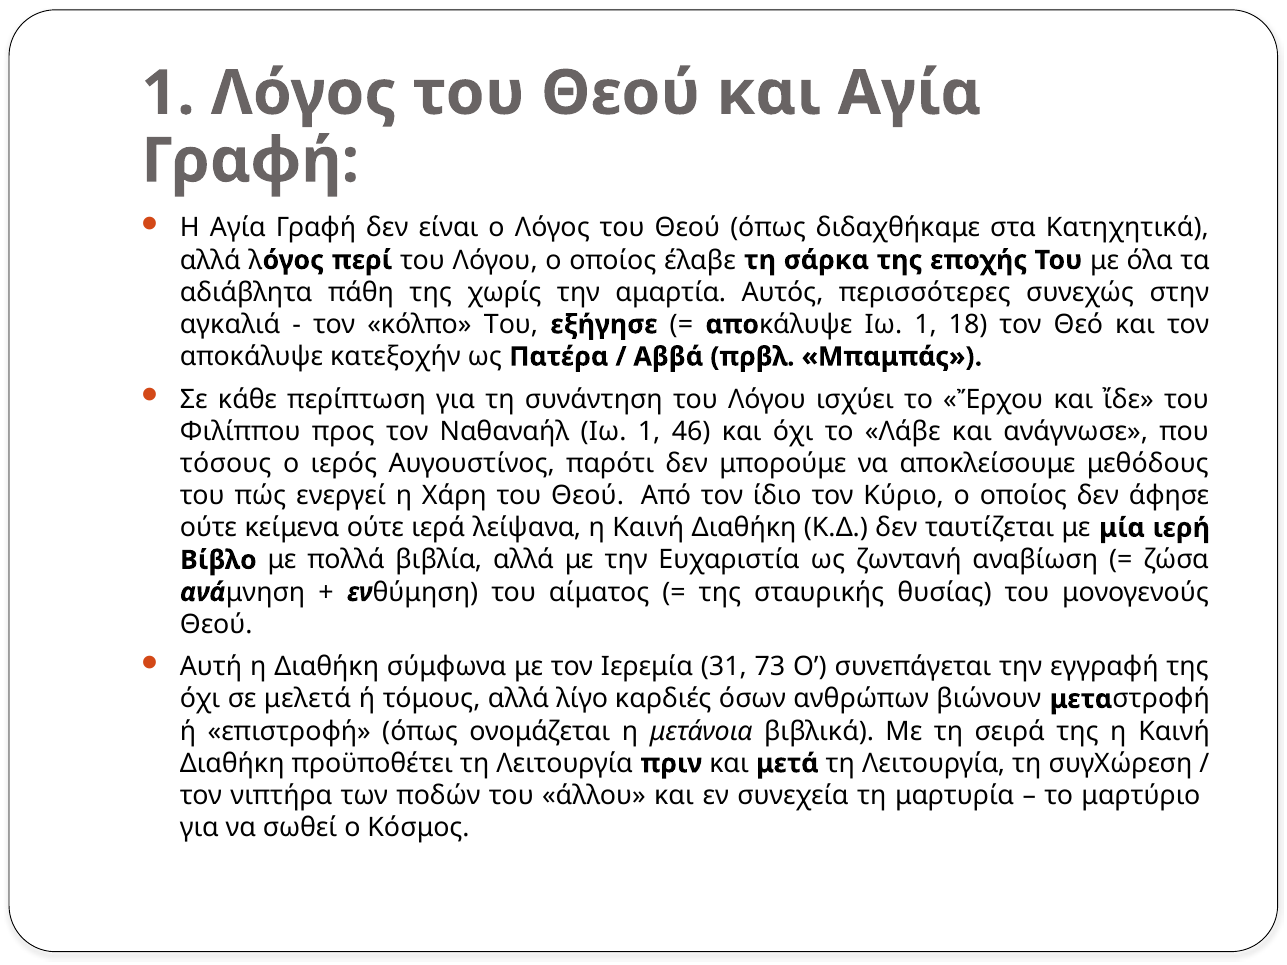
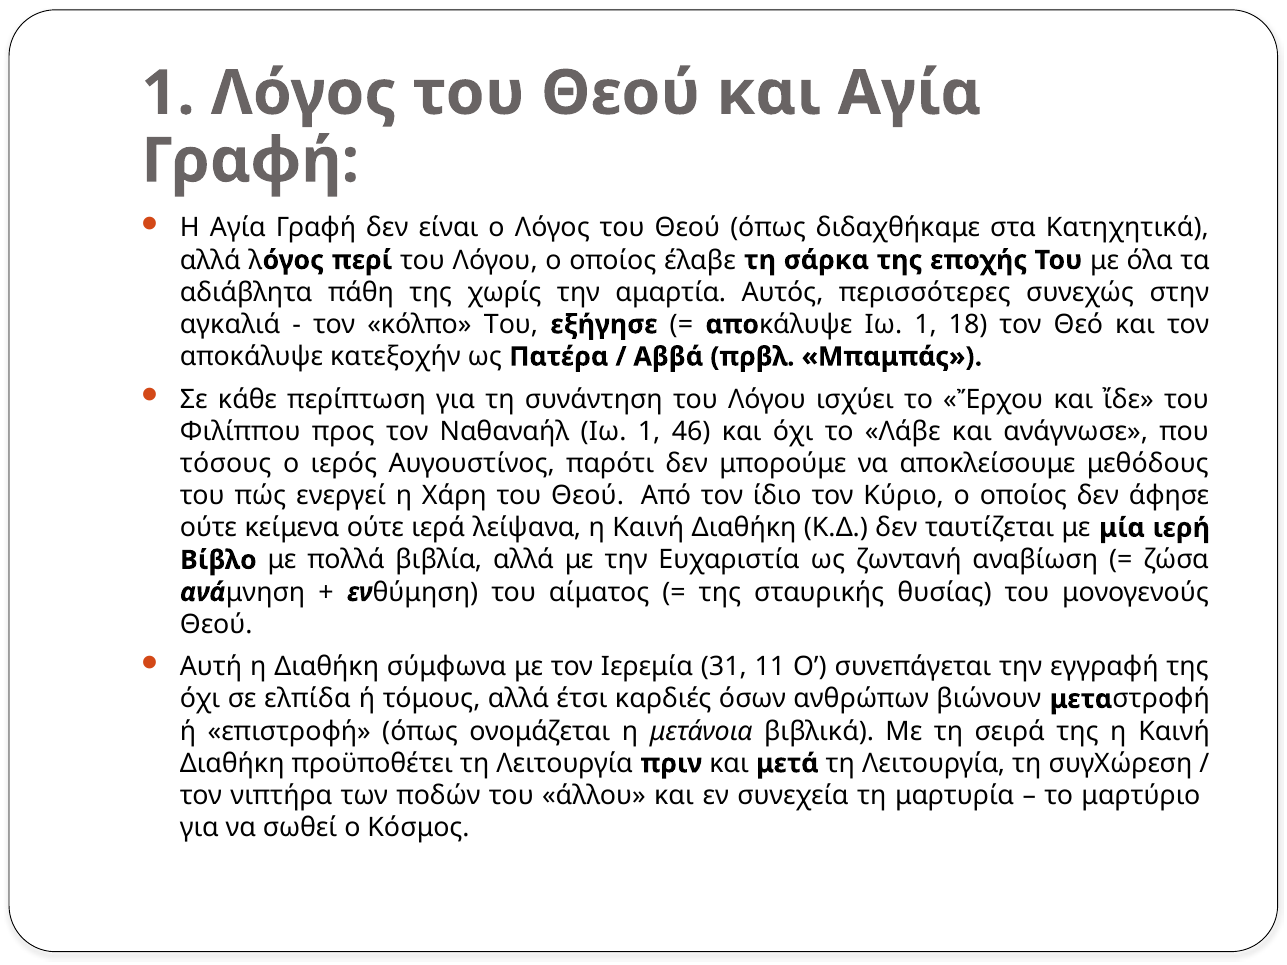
73: 73 -> 11 (770, 667)
μελετά: μελετά -> ελπίδα (308, 699)
λίγο: λίγο -> έτσι (582, 699)
